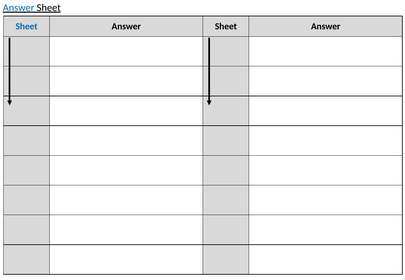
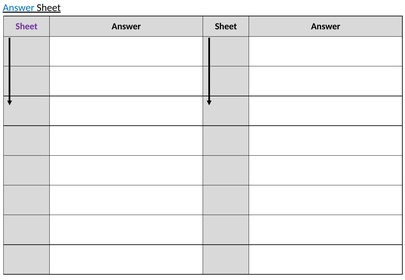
Sheet colour: blue -> purple (27, 26)
